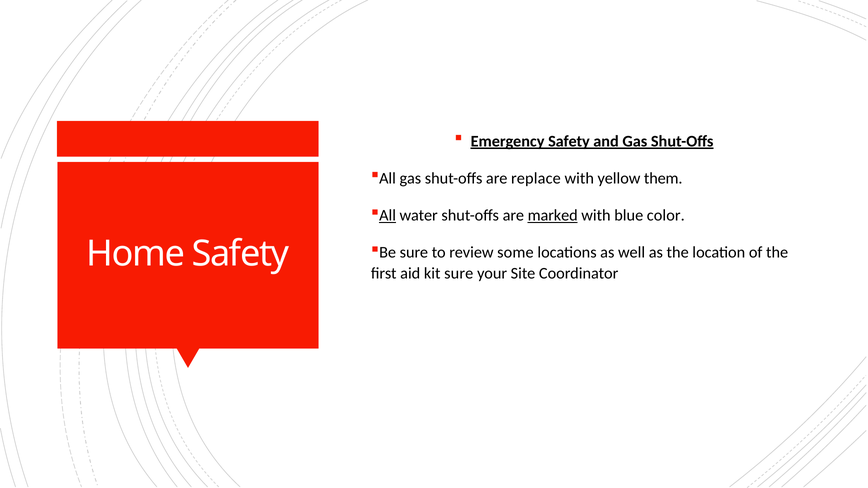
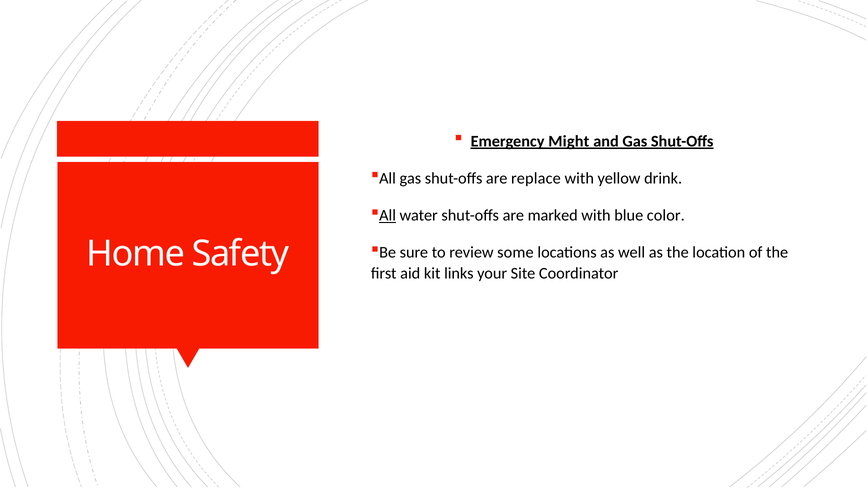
Emergency Safety: Safety -> Might (569, 141)
them: them -> drink (663, 178)
marked underline: present -> none (553, 216)
kit sure: sure -> links (459, 274)
